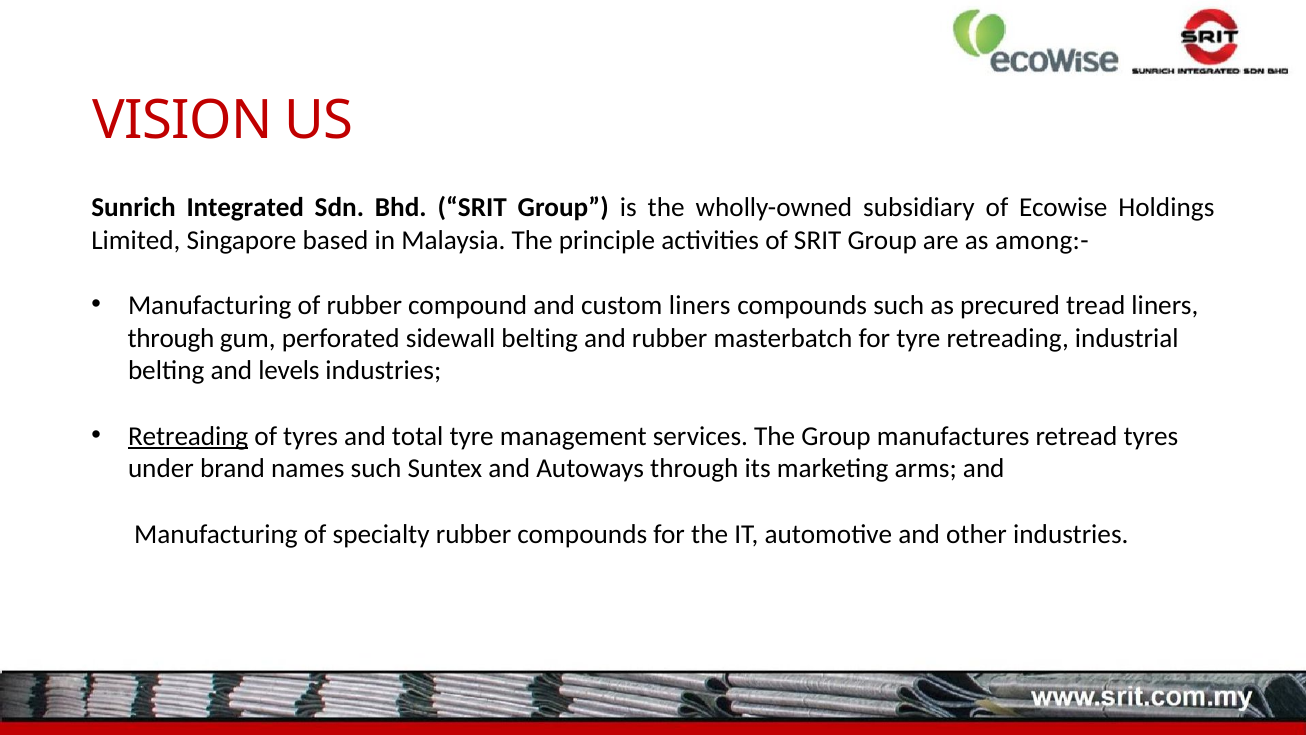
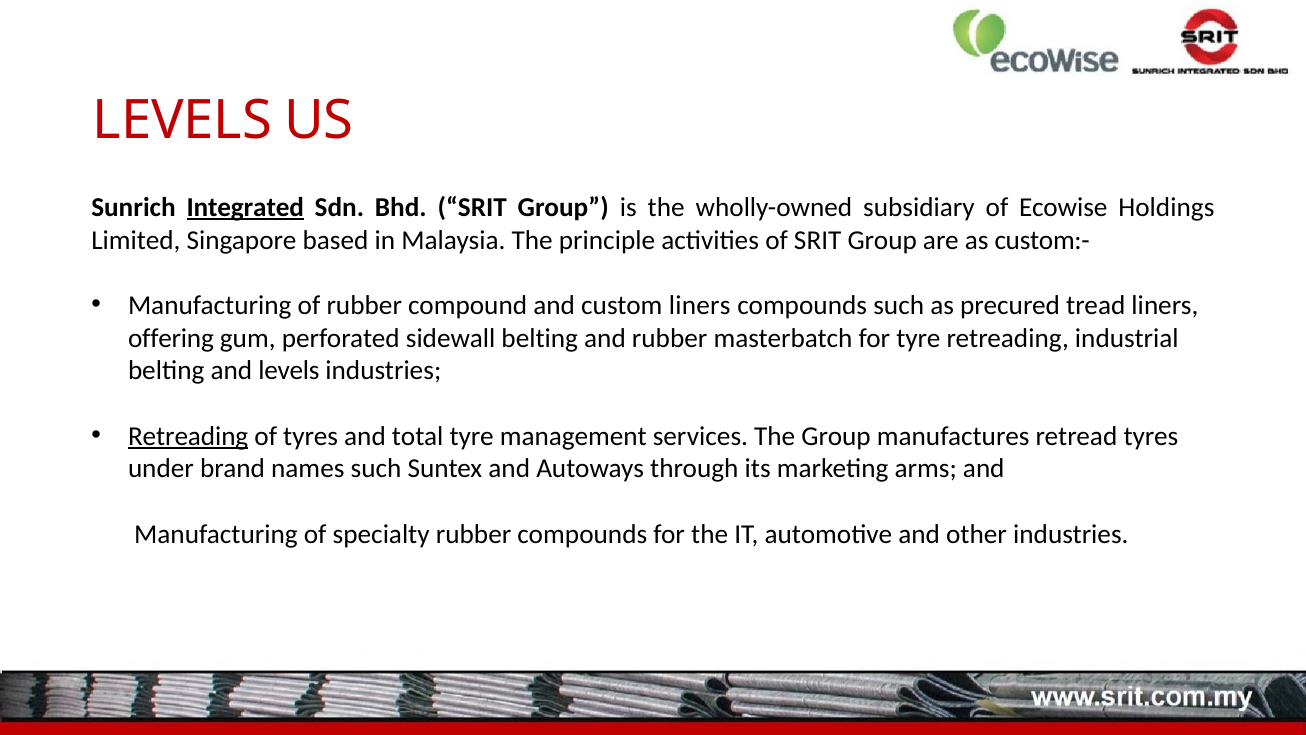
VISION: VISION -> LEVELS (182, 121)
Integrated underline: none -> present (245, 207)
among:-: among:- -> custom:- (1042, 240)
through: through -> offering (171, 338)
